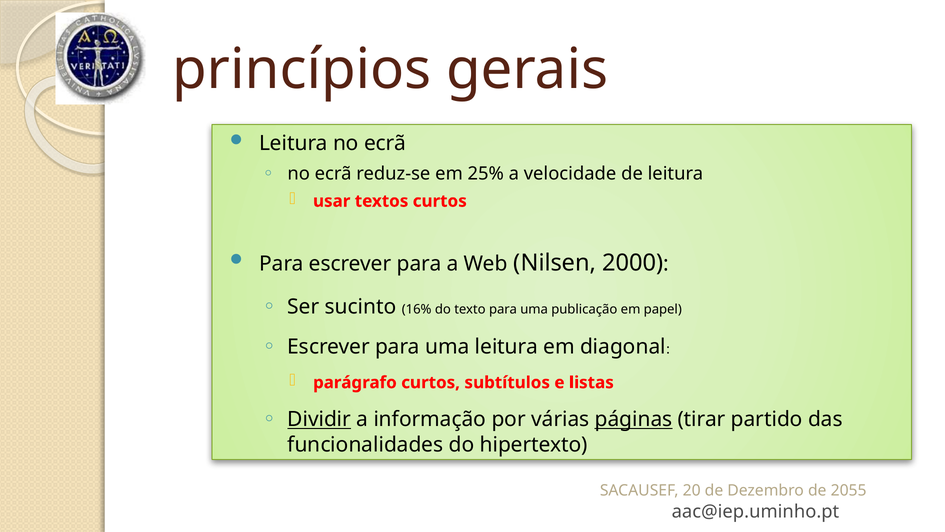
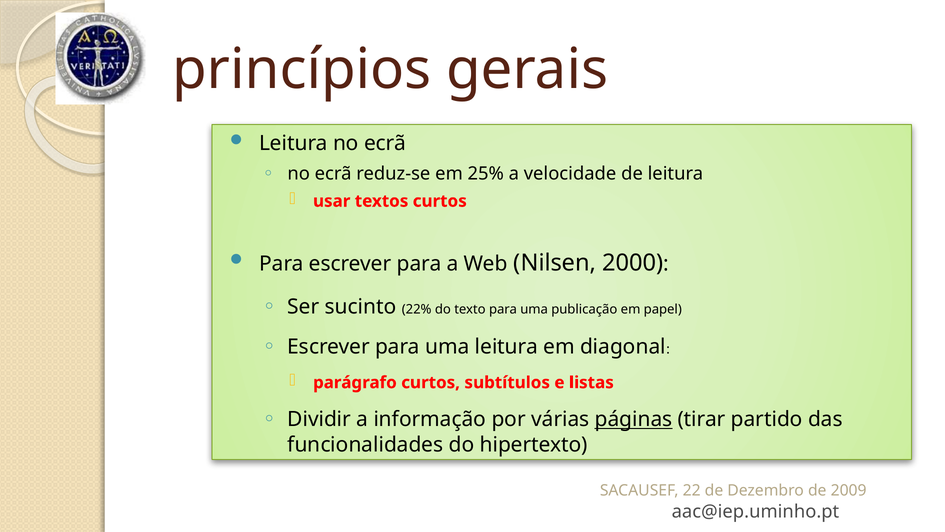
16%: 16% -> 22% (417, 309)
Dividir underline: present -> none (319, 419)
20: 20 -> 22 (692, 490)
2055: 2055 -> 2009 (849, 490)
